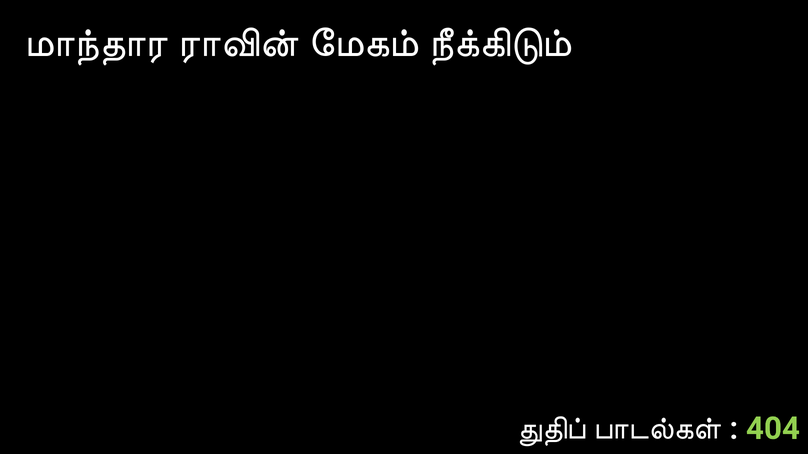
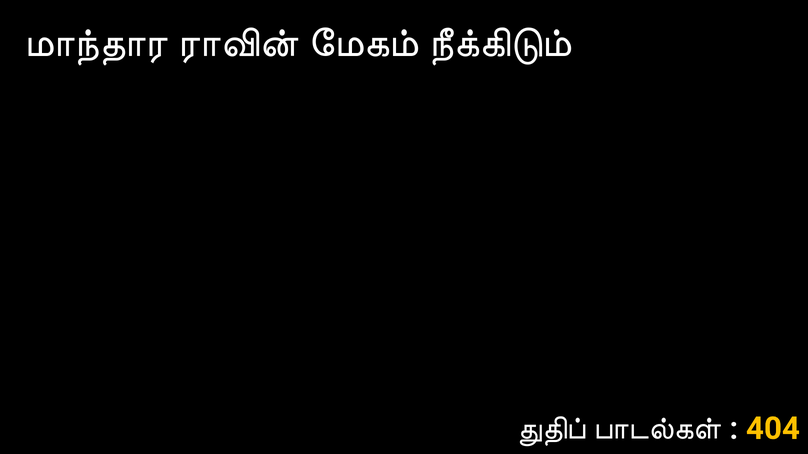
404 colour: light green -> yellow (773, 429)
